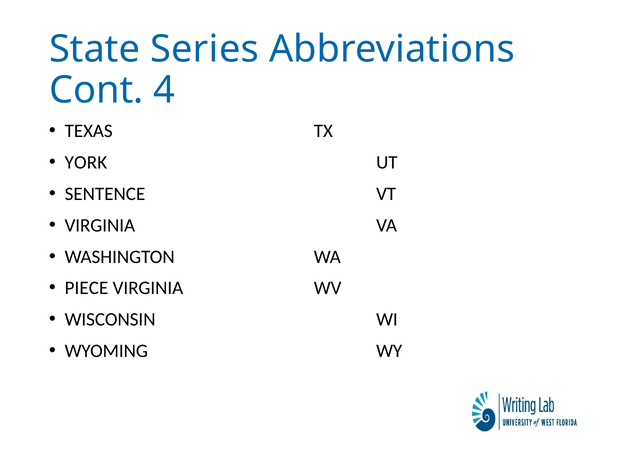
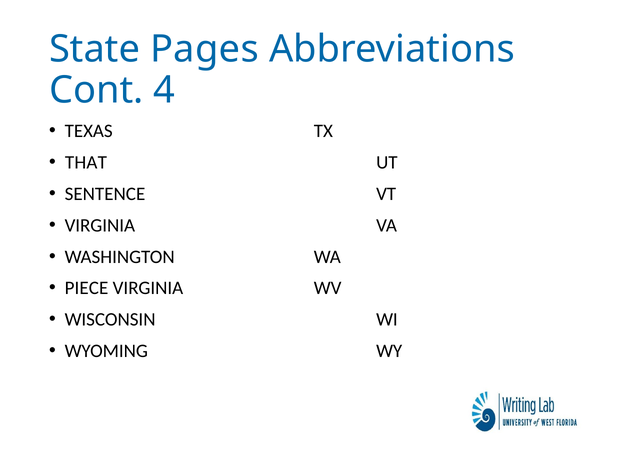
Series: Series -> Pages (205, 49)
YORK: YORK -> THAT (86, 162)
